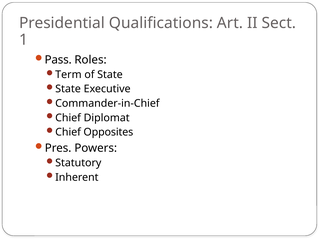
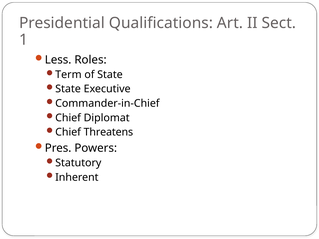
Pass: Pass -> Less (58, 60)
Opposites: Opposites -> Threatens (108, 132)
